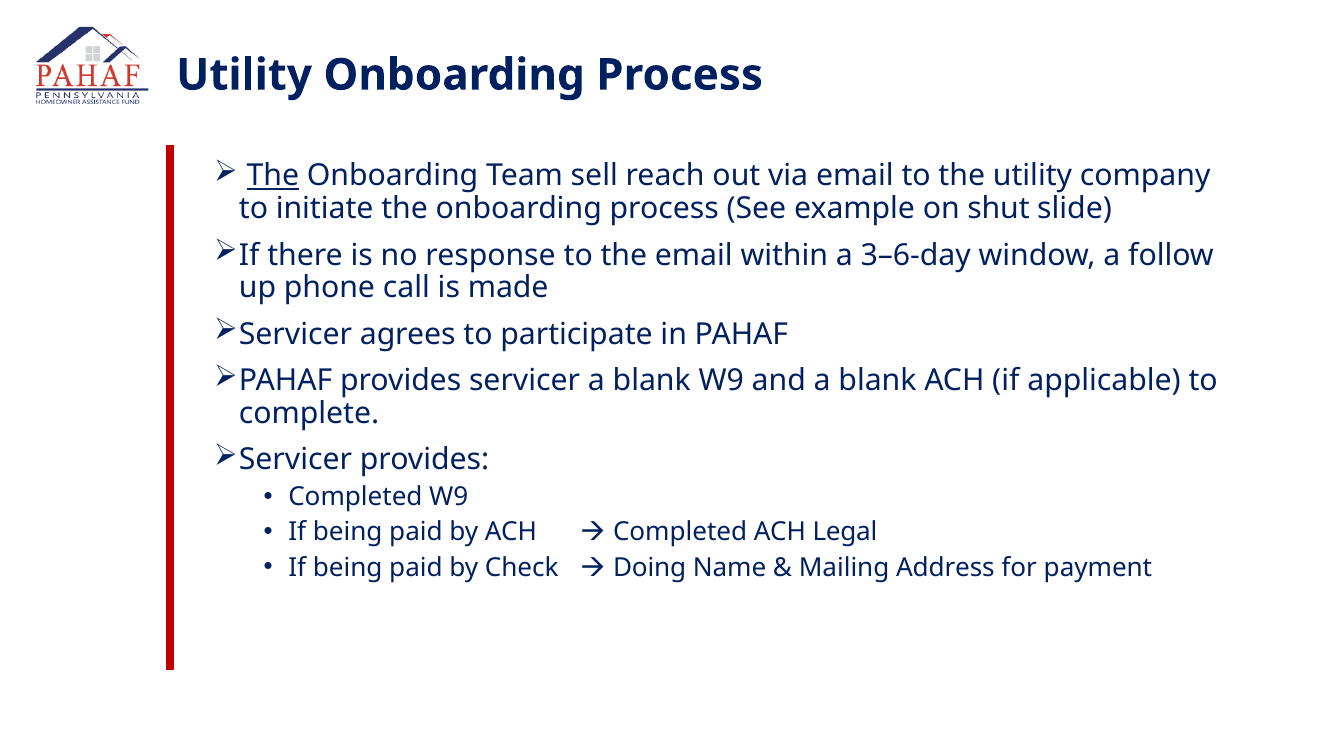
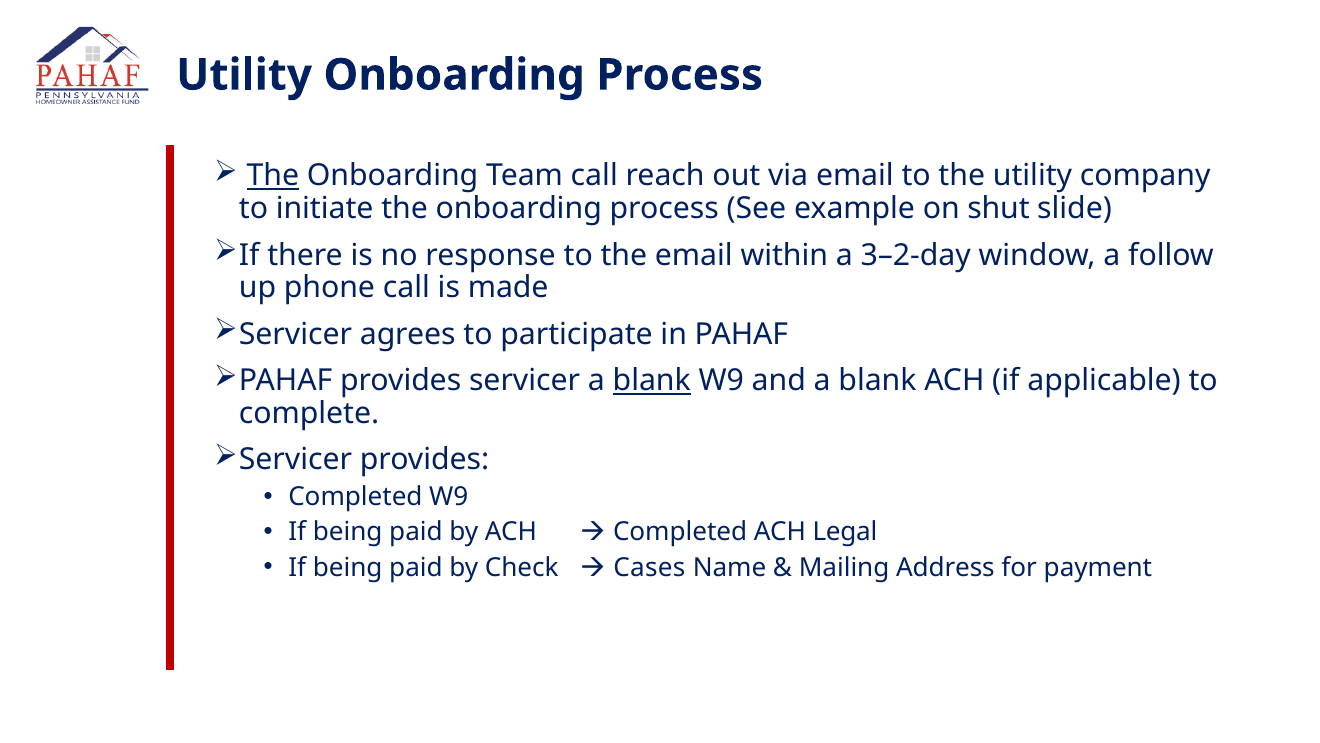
Team sell: sell -> call (594, 176)
3–6-day: 3–6-day -> 3–2-day (916, 255)
blank underline: none -> present (652, 380)
Doing: Doing -> Cases (649, 567)
